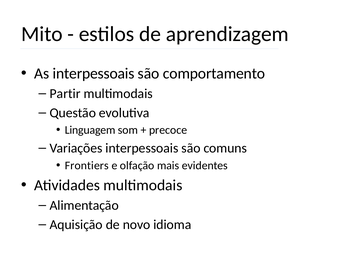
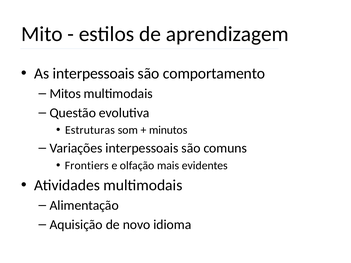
Partir: Partir -> Mitos (65, 94)
Linguagem: Linguagem -> Estruturas (90, 130)
precoce: precoce -> minutos (168, 130)
